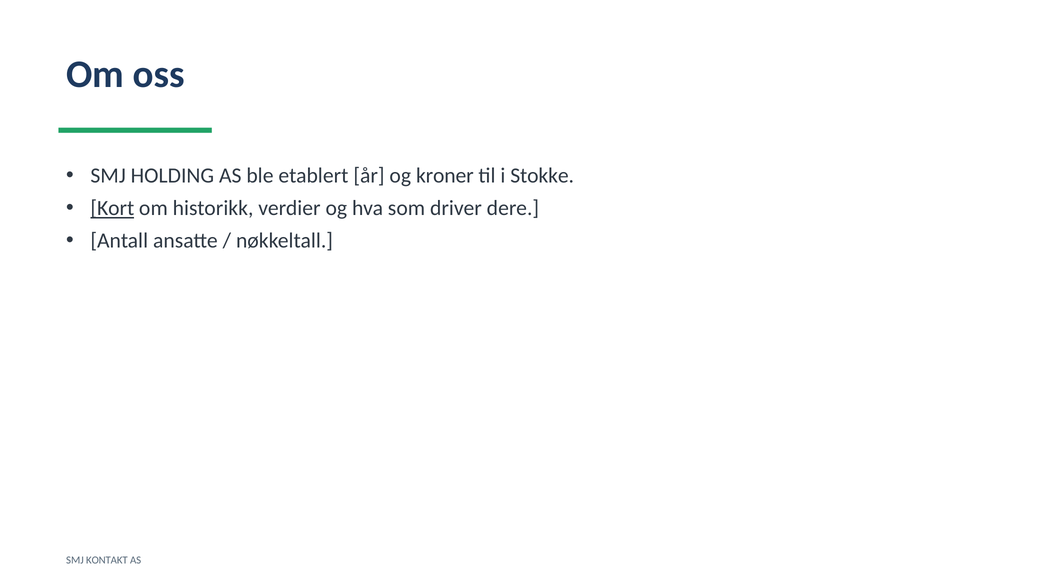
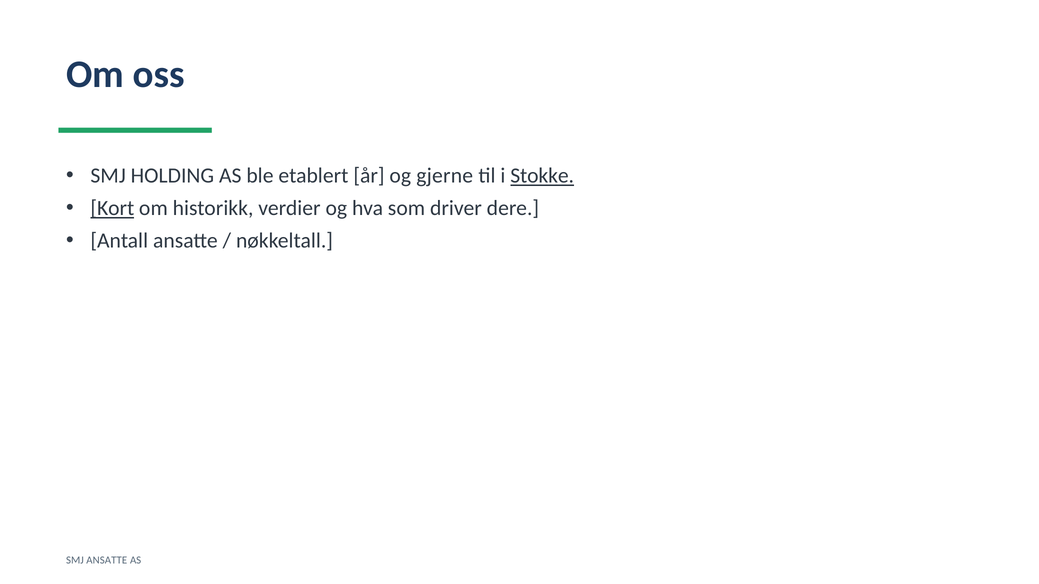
kroner: kroner -> gjerne (445, 176)
Stokke underline: none -> present (542, 176)
SMJ KONTAKT: KONTAKT -> ANSATTE (107, 561)
